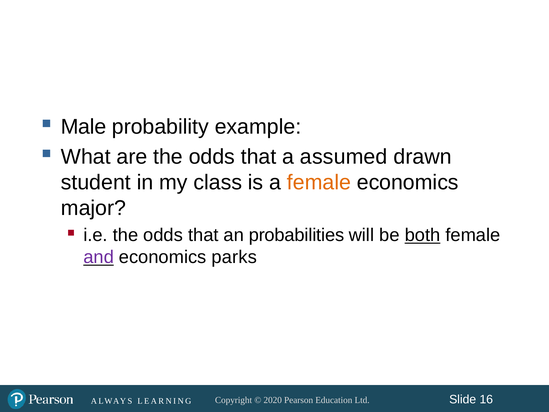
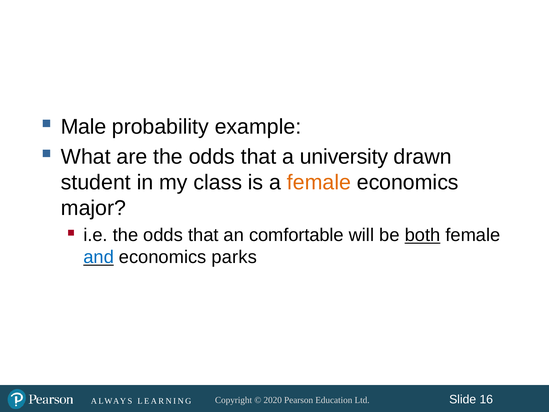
assumed: assumed -> university (344, 157)
probabilities: probabilities -> comfortable (296, 235)
and colour: purple -> blue (99, 257)
